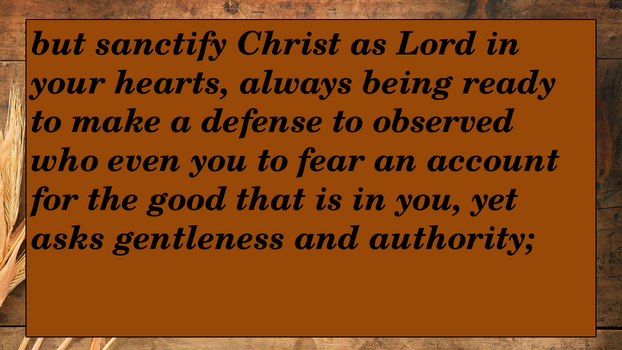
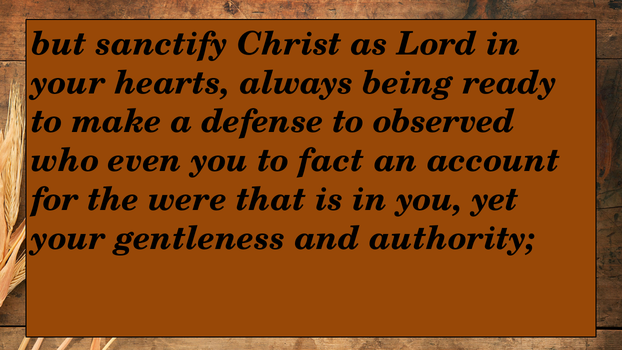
fear: fear -> fact (331, 161)
good: good -> were (188, 199)
asks: asks -> your (69, 238)
